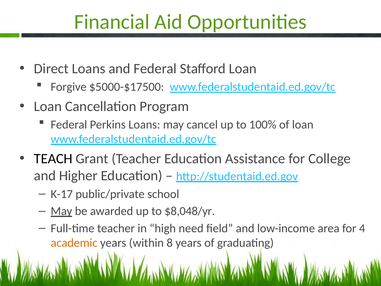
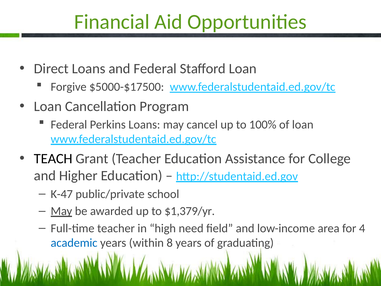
K-17: K-17 -> K-47 (62, 194)
$8,048/yr: $8,048/yr -> $1,379/yr (190, 211)
academic colour: orange -> blue (74, 243)
